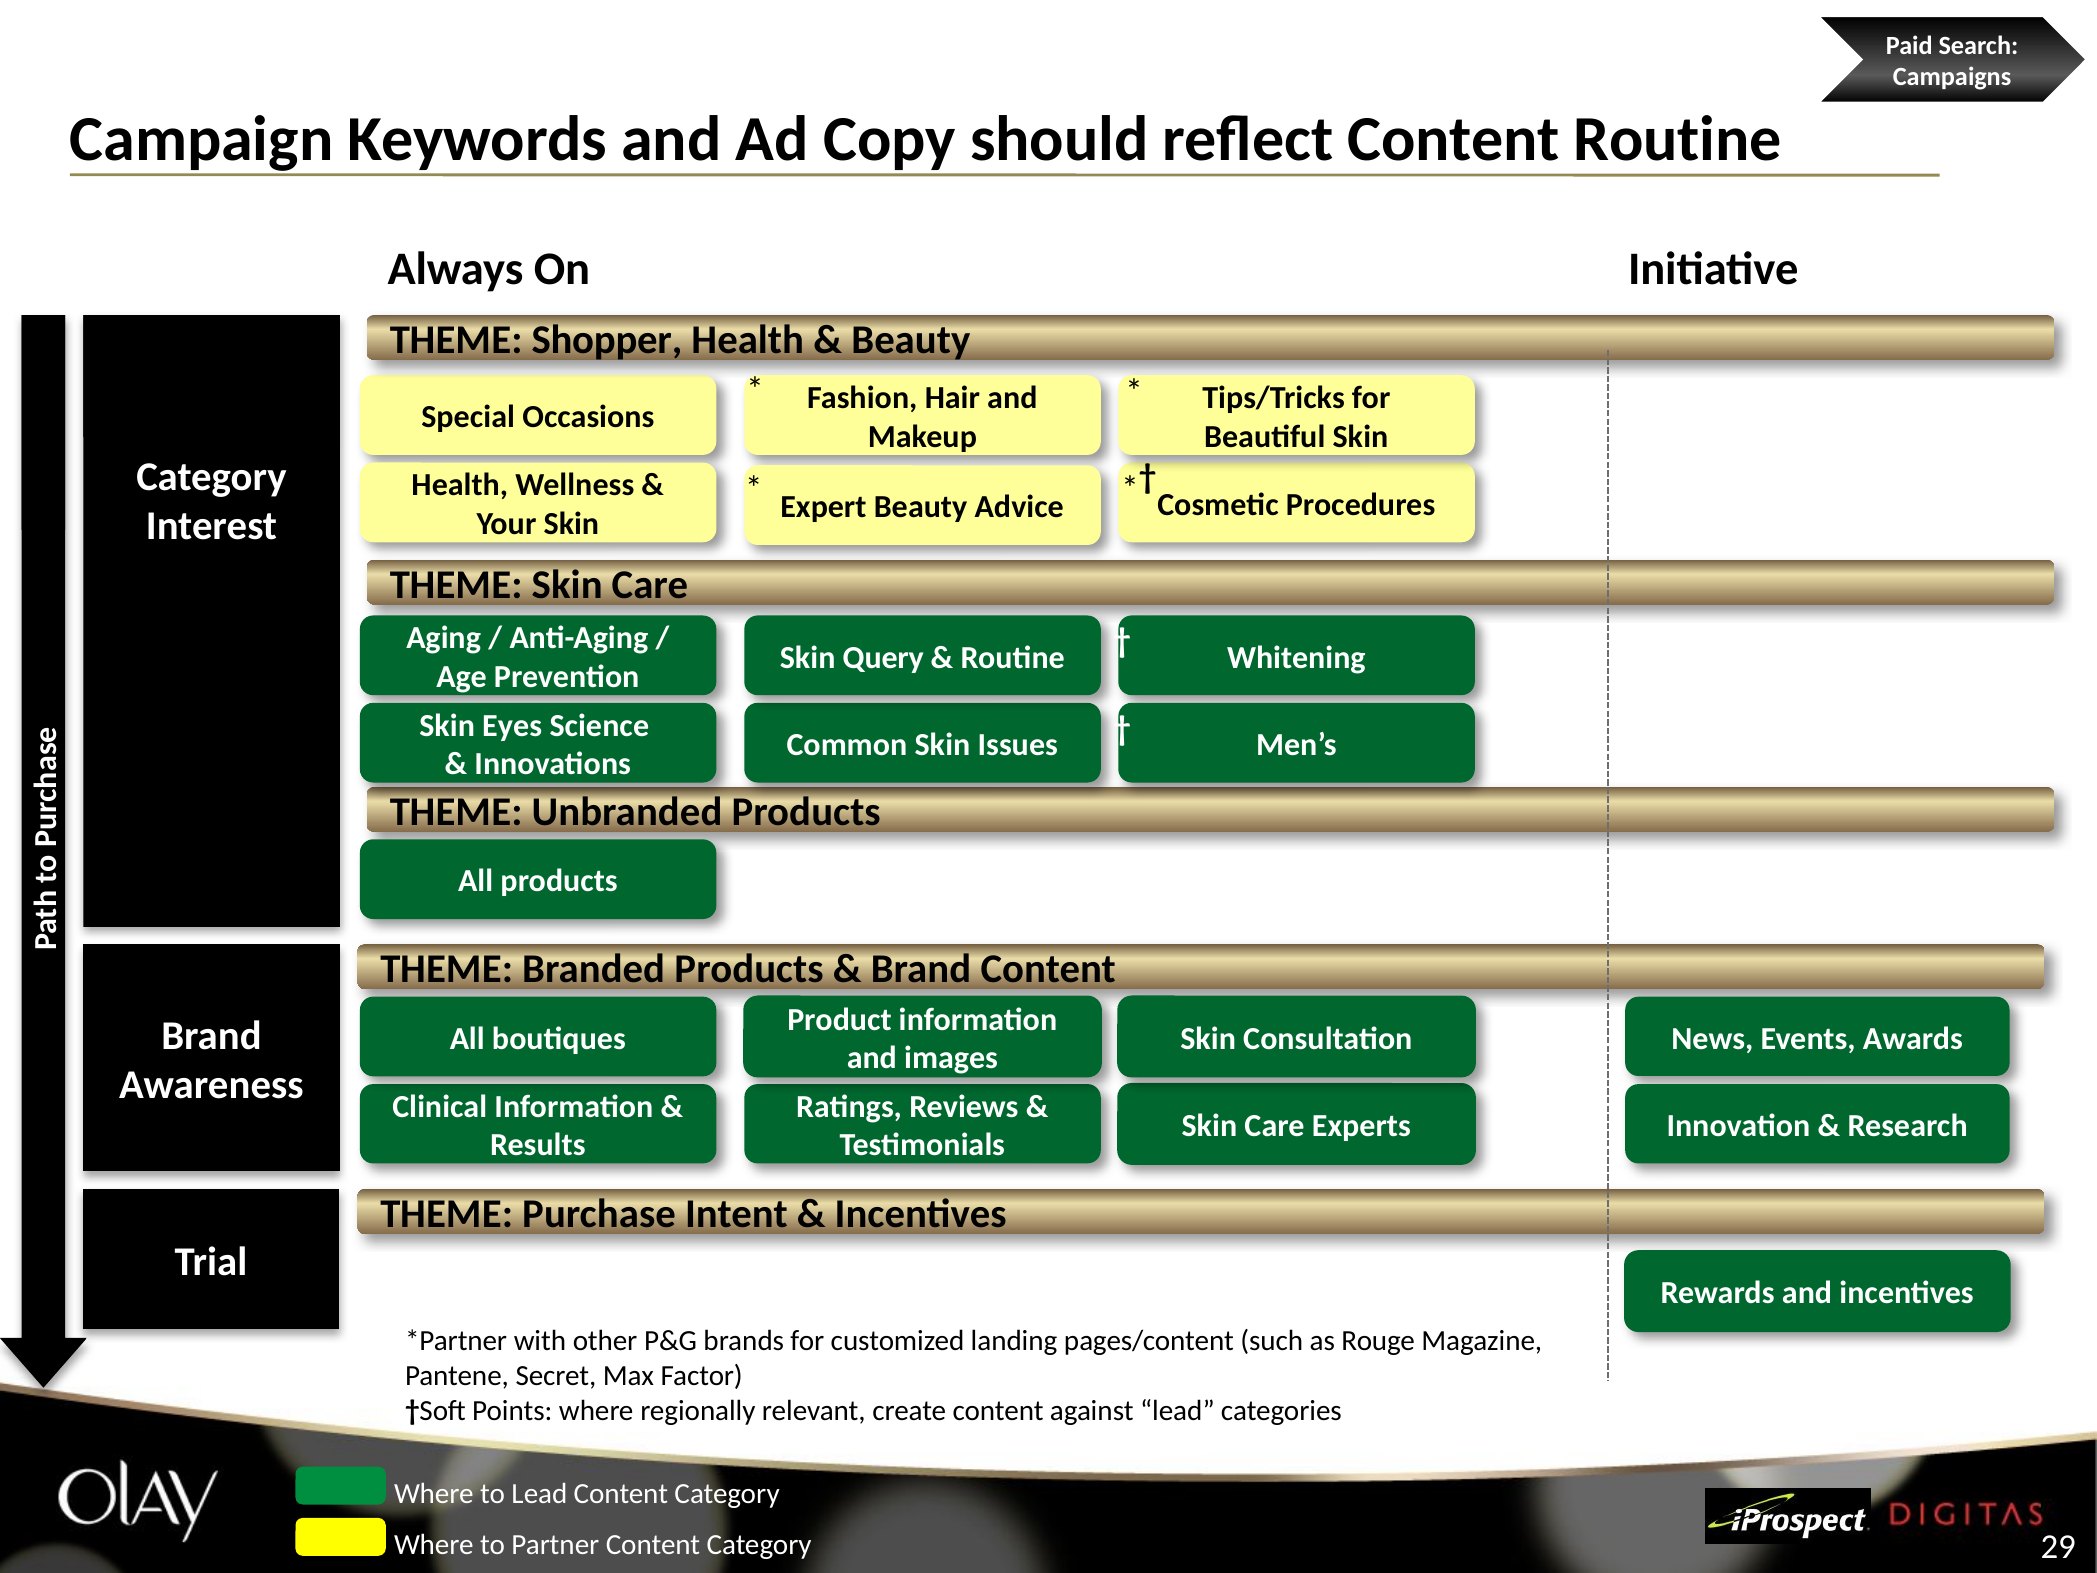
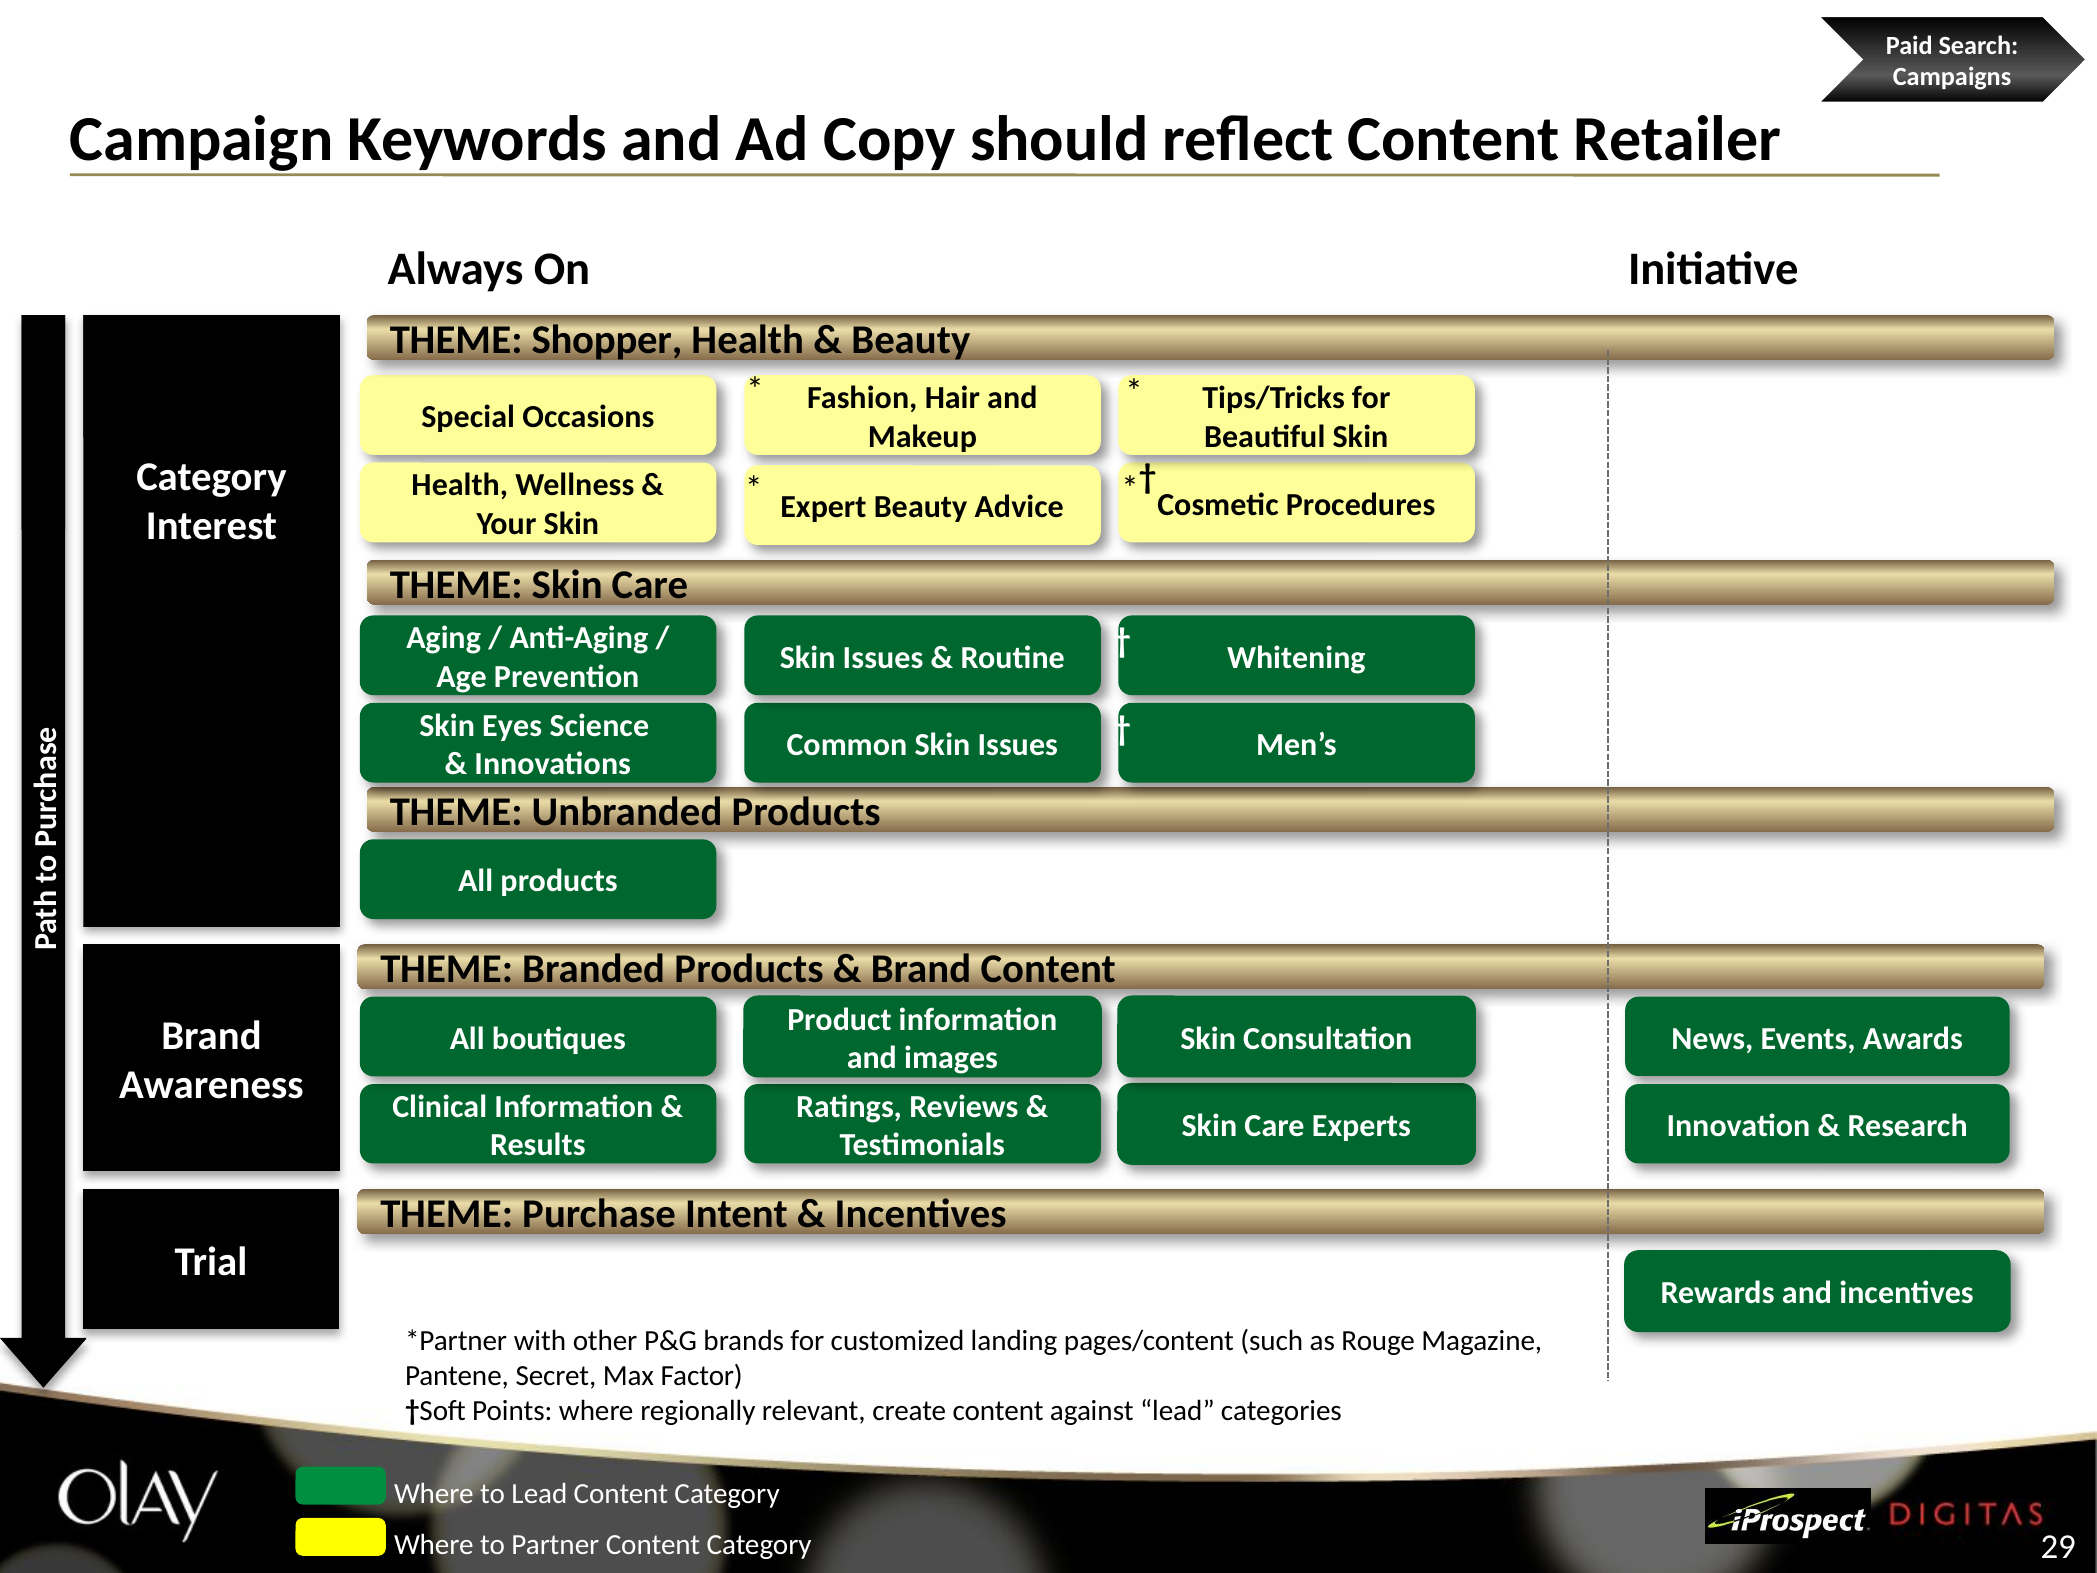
Content Routine: Routine -> Retailer (1677, 140)
Query: Query -> Issues (883, 657)
